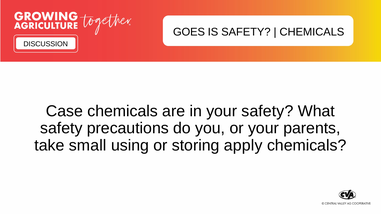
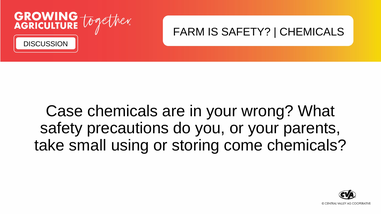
GOES: GOES -> FARM (189, 32)
your safety: safety -> wrong (267, 111)
apply: apply -> come (243, 145)
